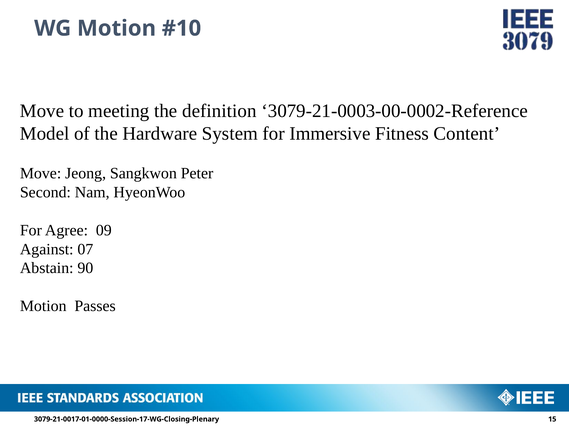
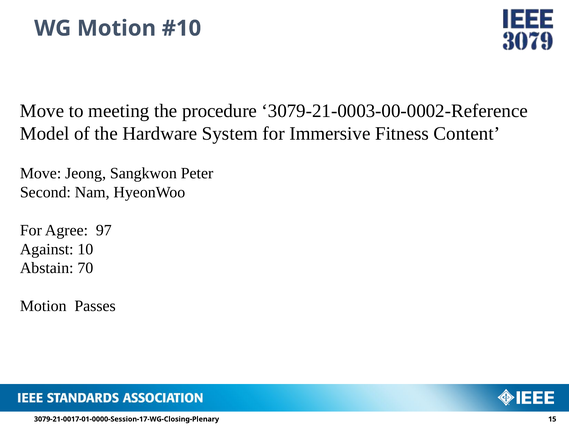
definition: definition -> procedure (220, 111)
09: 09 -> 97 (104, 230)
07: 07 -> 10 (85, 249)
90: 90 -> 70 (85, 268)
